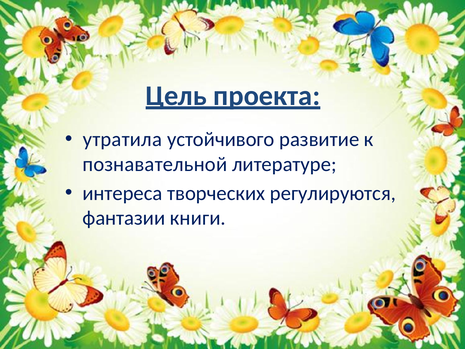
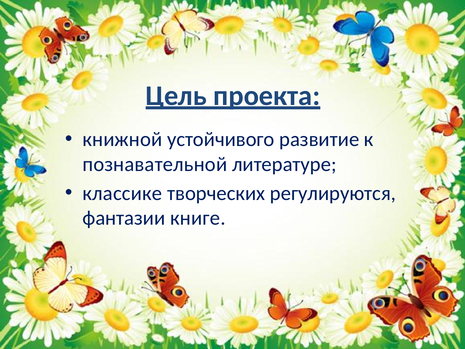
утратила: утратила -> книжной (122, 139)
интереса: интереса -> классике (122, 193)
книги: книги -> книге (198, 218)
